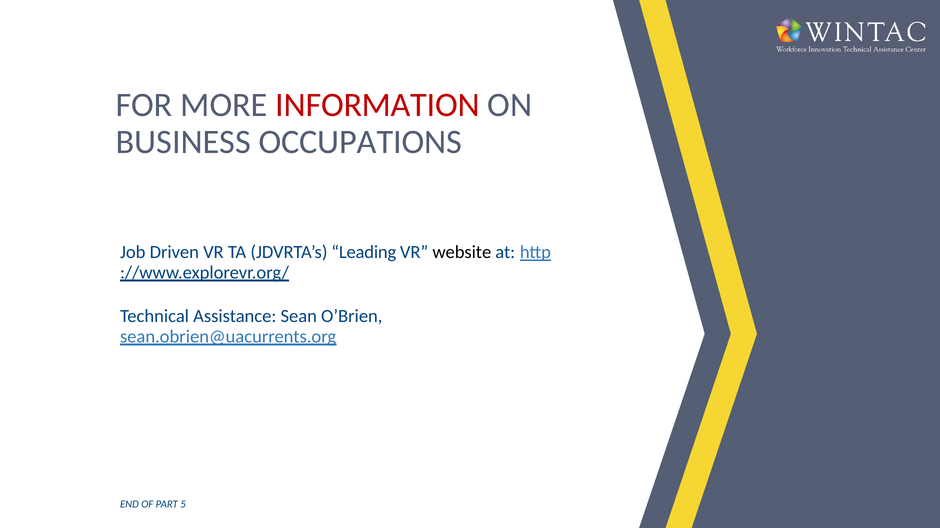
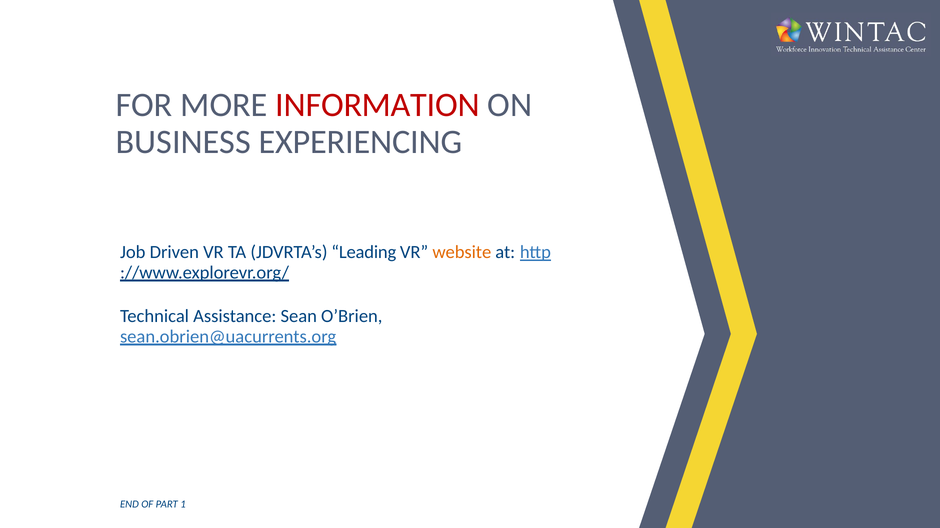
OCCUPATIONS: OCCUPATIONS -> EXPERIENCING (360, 142)
website colour: black -> orange (462, 253)
5: 5 -> 1 (183, 505)
